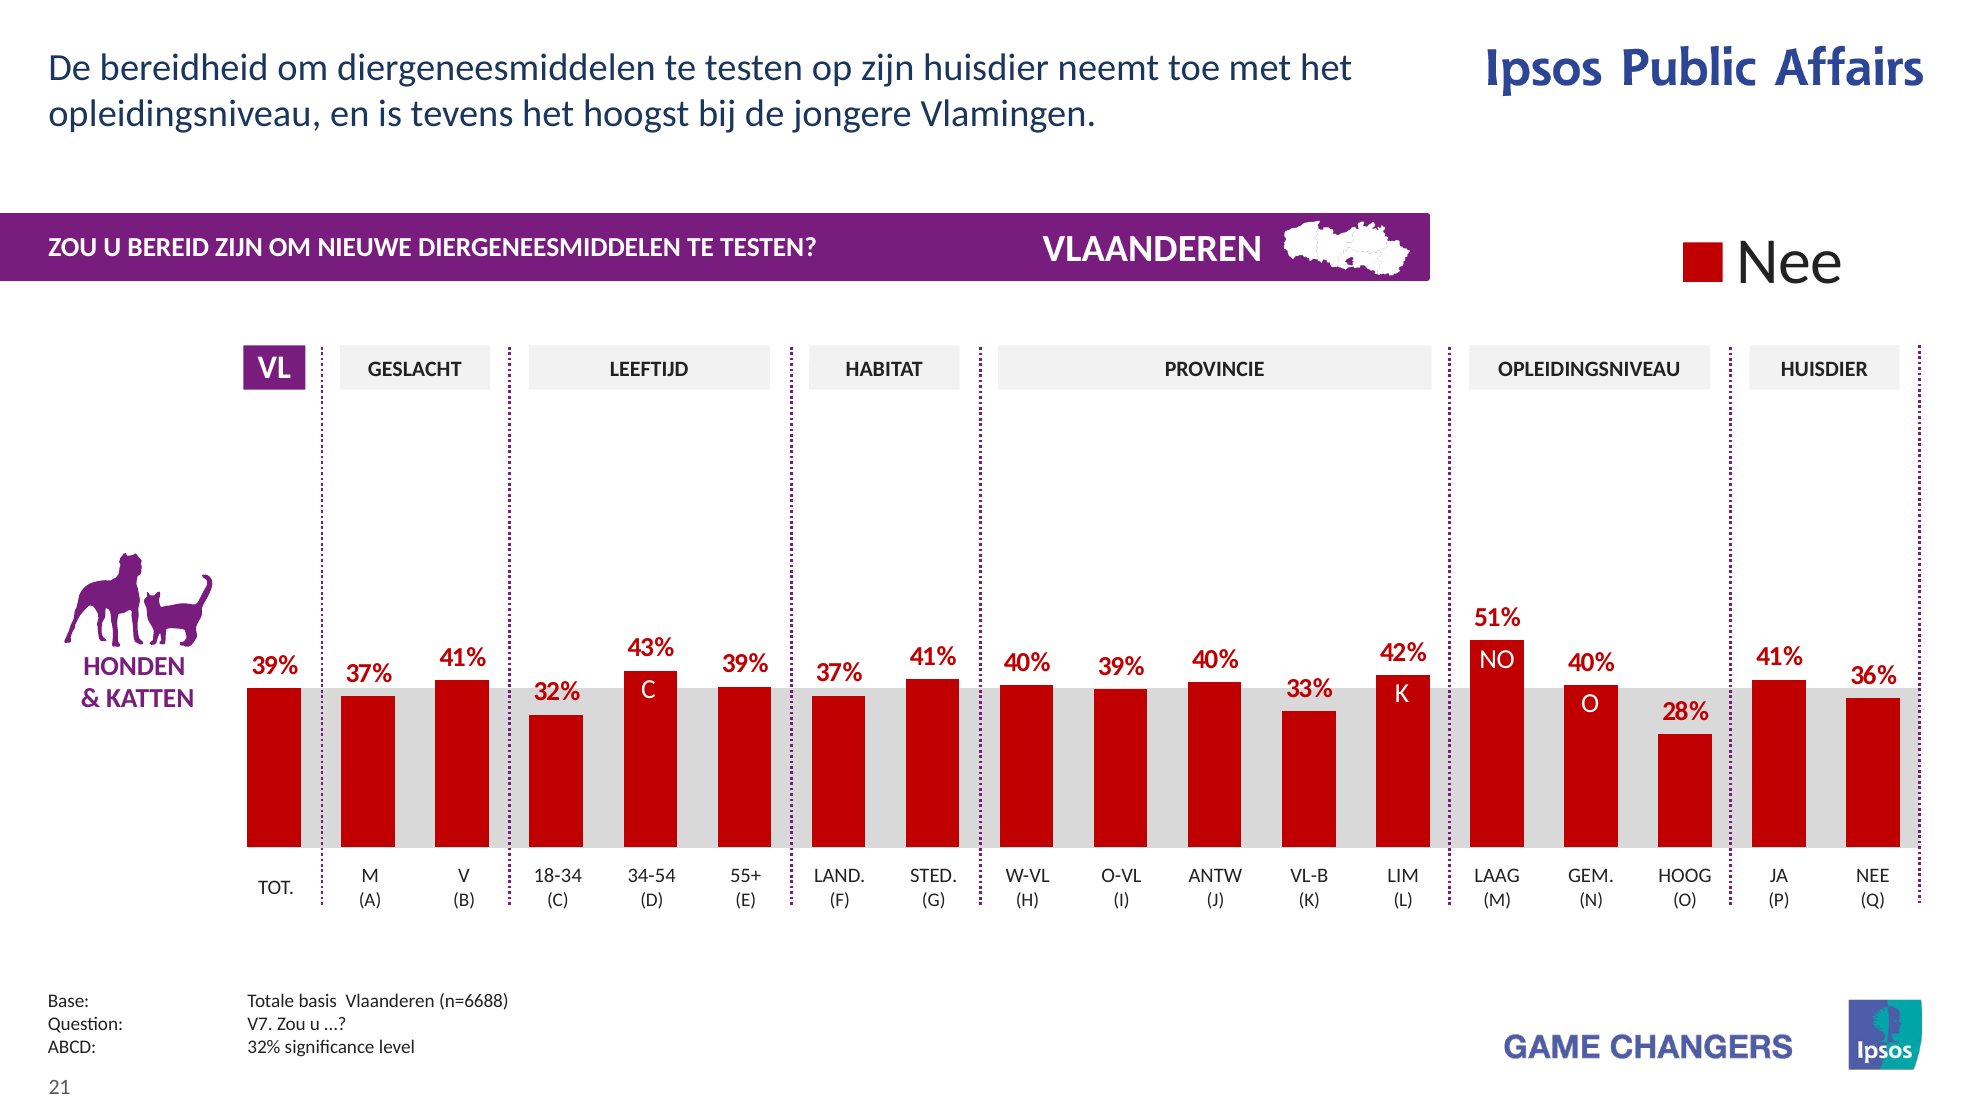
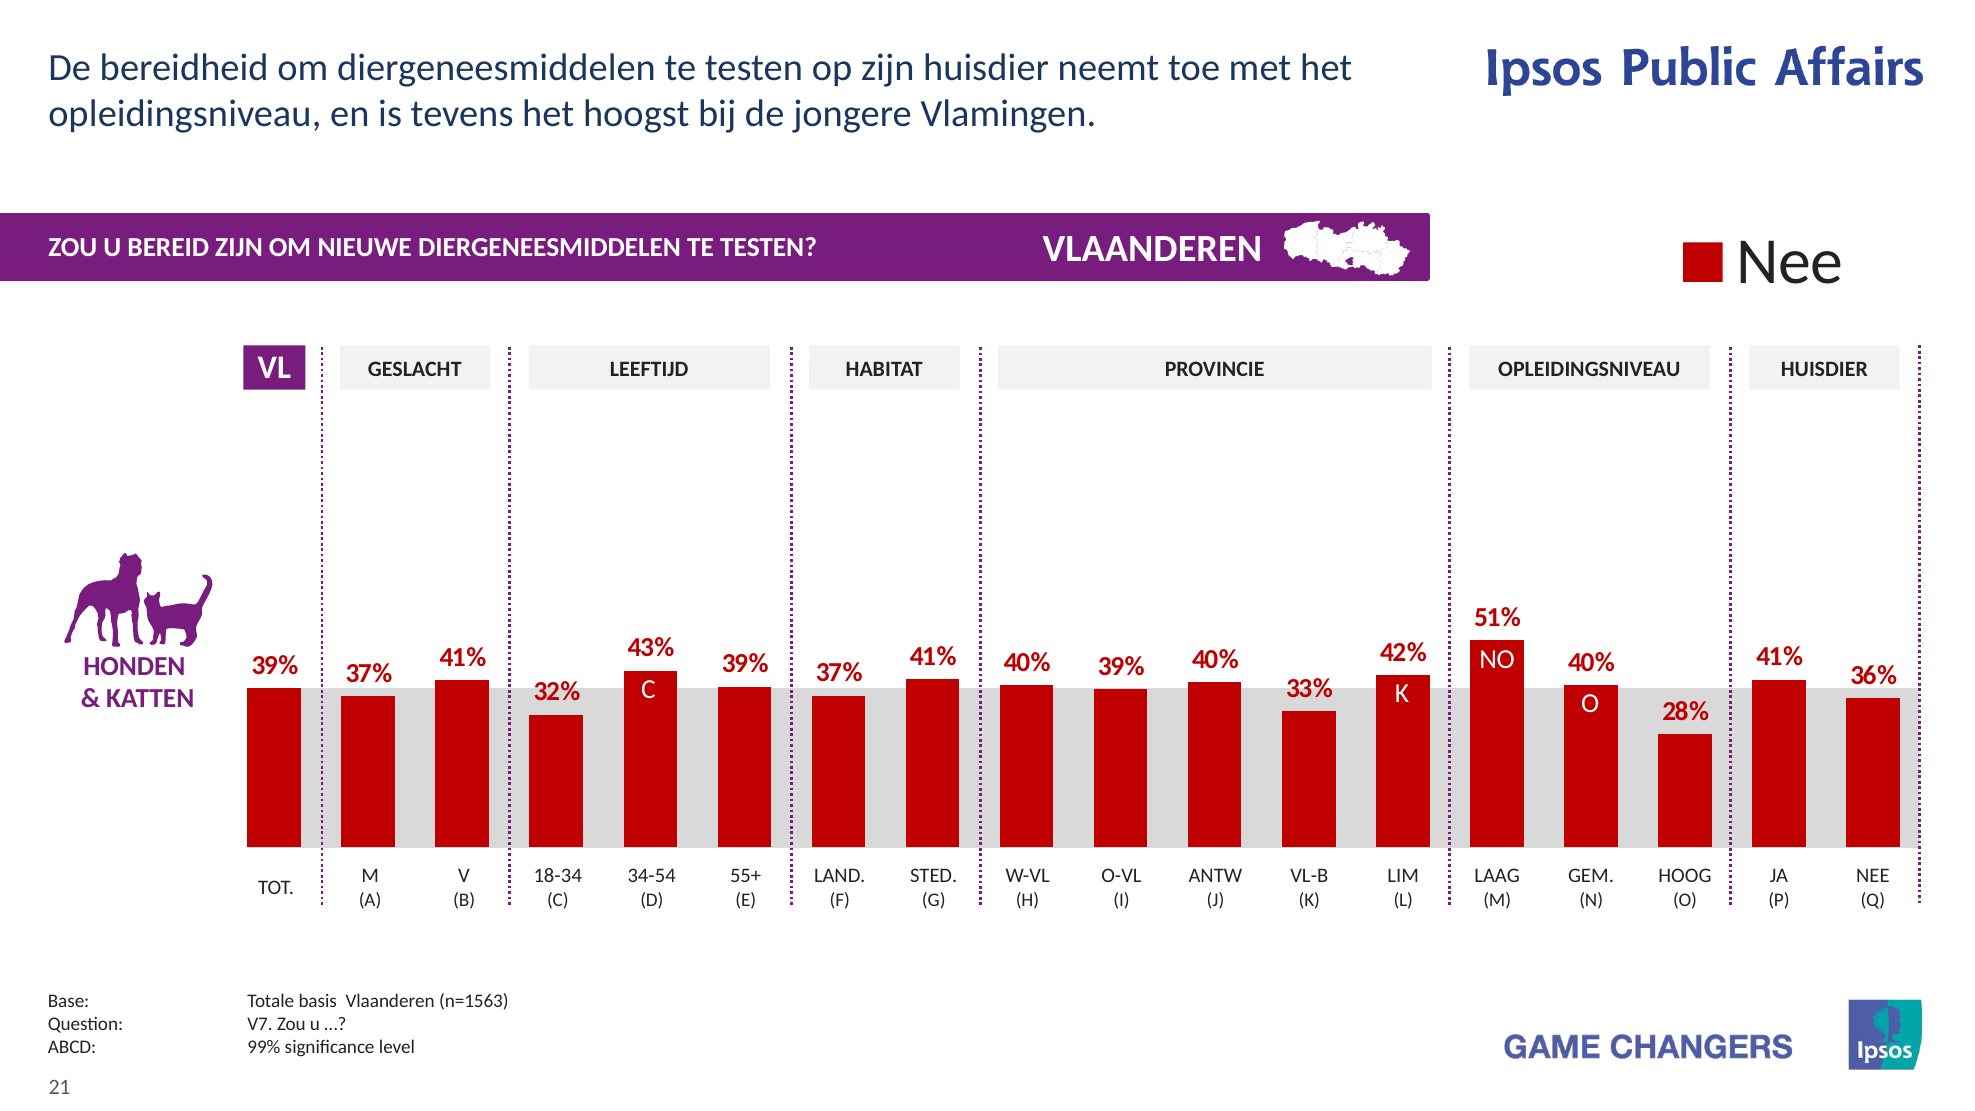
n=6688: n=6688 -> n=1563 (474, 1001)
ABCD 32%: 32% -> 99% (264, 1047)
